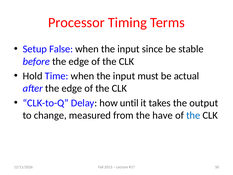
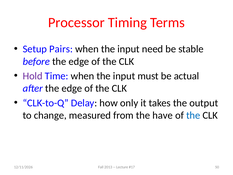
False: False -> Pairs (61, 49)
since: since -> need (153, 49)
Hold colour: black -> purple (33, 76)
until: until -> only (129, 103)
